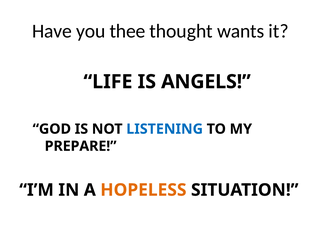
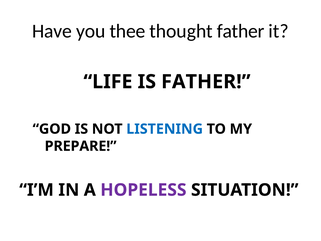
thought wants: wants -> father (241, 31)
IS ANGELS: ANGELS -> FATHER (206, 82)
HOPELESS colour: orange -> purple (143, 190)
